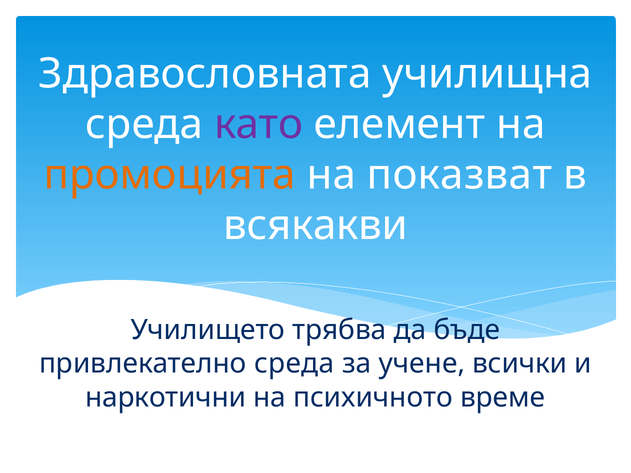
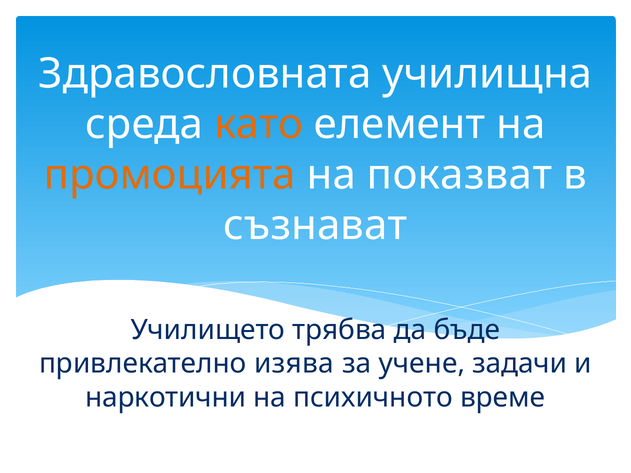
като colour: purple -> orange (259, 125)
всякакви: всякакви -> съзнават (315, 226)
привлекателно среда: среда -> изява (294, 364)
всички: всички -> задачи (520, 364)
